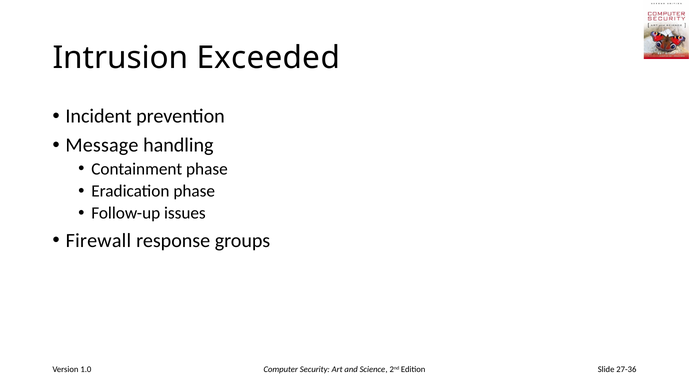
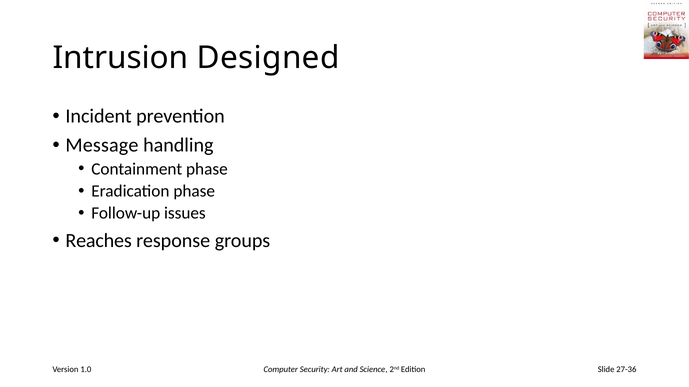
Exceeded: Exceeded -> Designed (268, 58)
Firewall: Firewall -> Reaches (99, 241)
